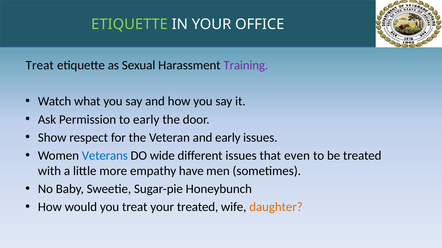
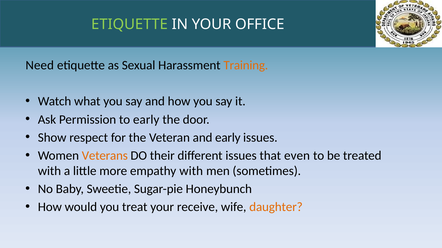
Treat: Treat -> Need (40, 66)
Training colour: purple -> orange (246, 66)
Veterans colour: blue -> orange (105, 156)
wide: wide -> their (162, 156)
empathy have: have -> with (191, 171)
your treated: treated -> receive (198, 207)
